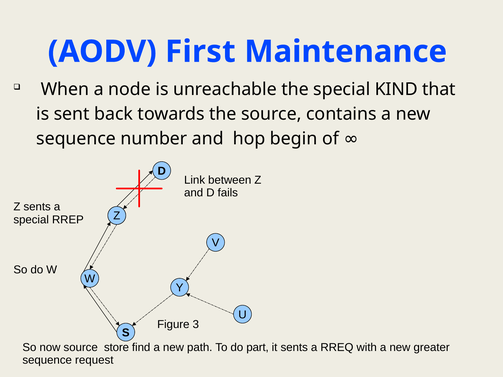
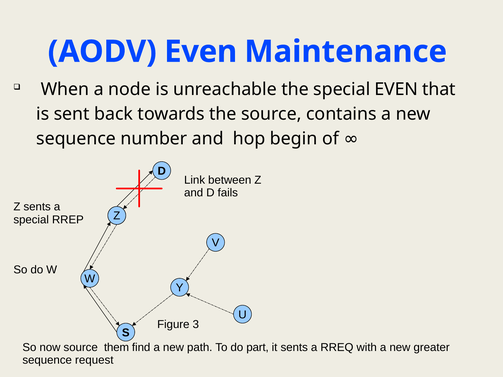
AODV First: First -> Even (201, 52)
special KIND: KIND -> EVEN (396, 89)
store: store -> them (117, 348)
